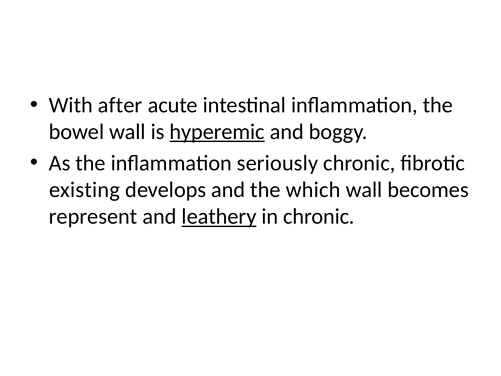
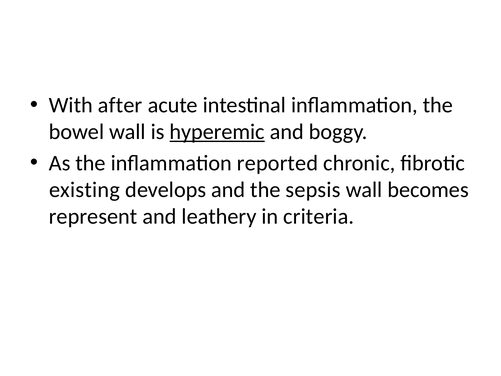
seriously: seriously -> reported (277, 163)
which: which -> sepsis (313, 190)
leathery underline: present -> none (219, 216)
in chronic: chronic -> criteria (319, 216)
